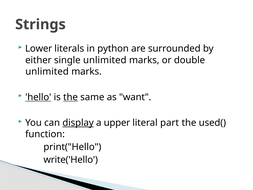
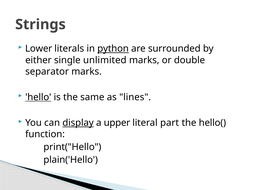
python underline: none -> present (113, 49)
unlimited: unlimited -> separator (47, 71)
the underline: present -> none (70, 97)
want: want -> lines (135, 97)
used(: used( -> hello( (212, 123)
write('Hello: write('Hello -> plain('Hello (71, 160)
